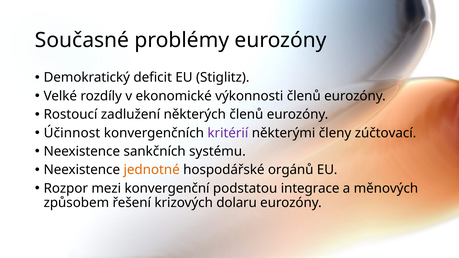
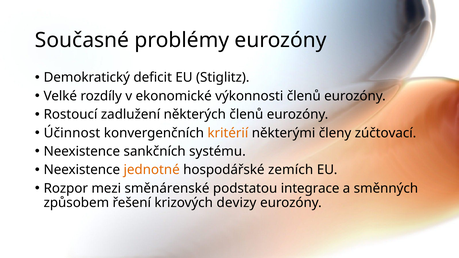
kritérií colour: purple -> orange (228, 133)
orgánů: orgánů -> zemích (291, 170)
konvergenční: konvergenční -> směnárenské (167, 188)
měnových: měnových -> směnných (386, 188)
dolaru: dolaru -> devizy (236, 203)
